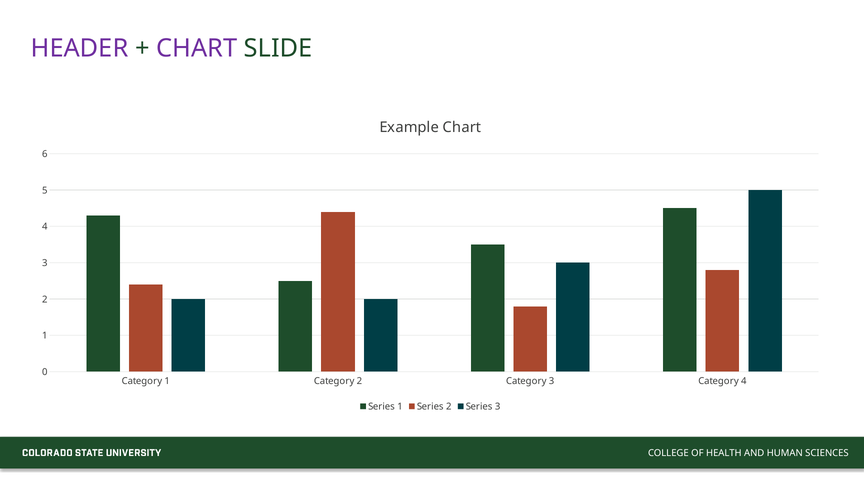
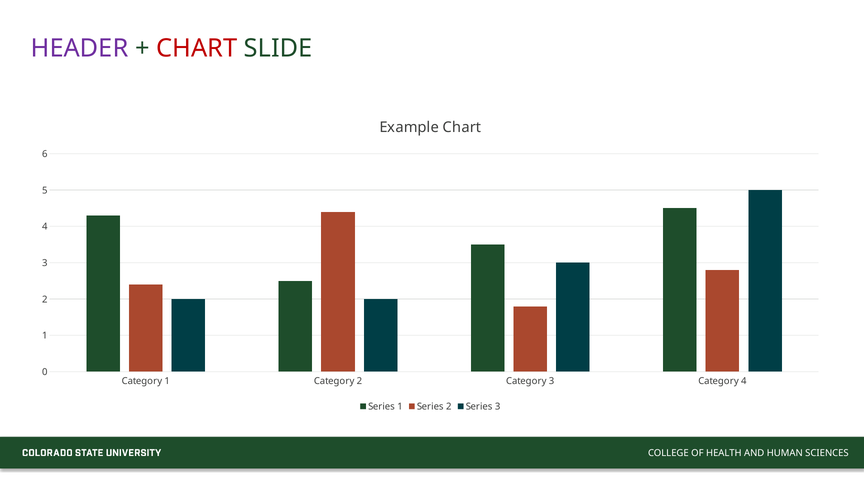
CHART colour: purple -> red (197, 49)
